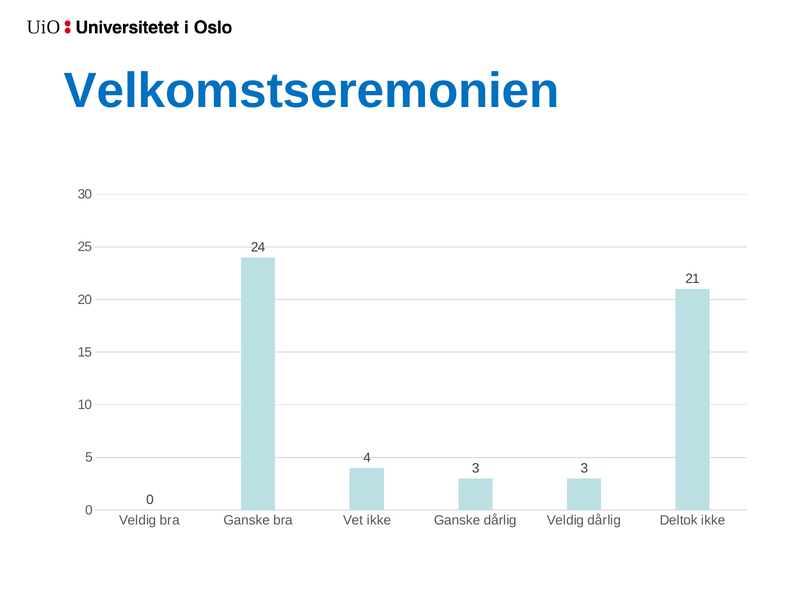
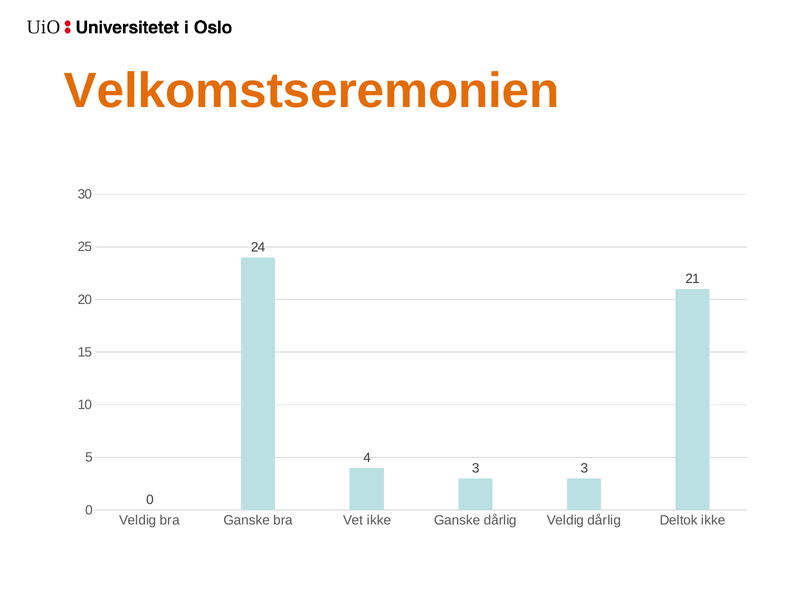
Velkomstseremonien colour: blue -> orange (312, 91)
